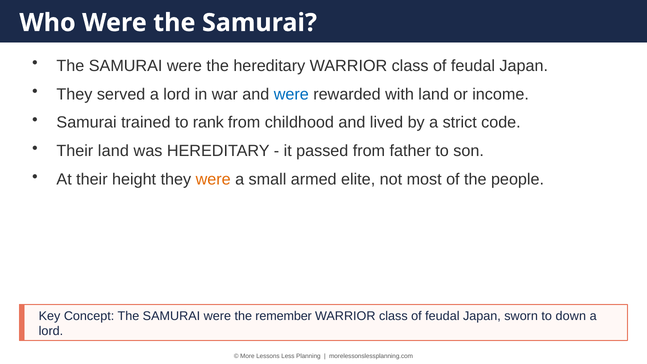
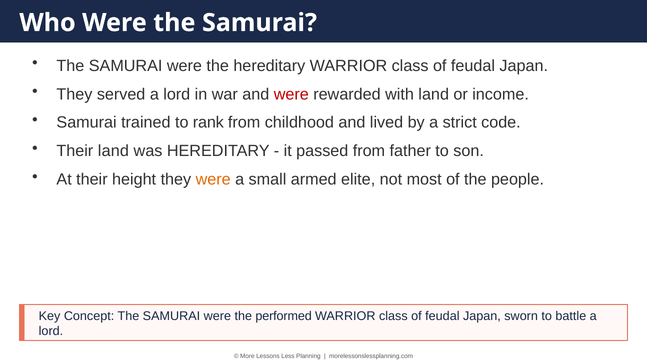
were colour: blue -> red (291, 94)
remember: remember -> performed (284, 316)
down: down -> battle (571, 316)
